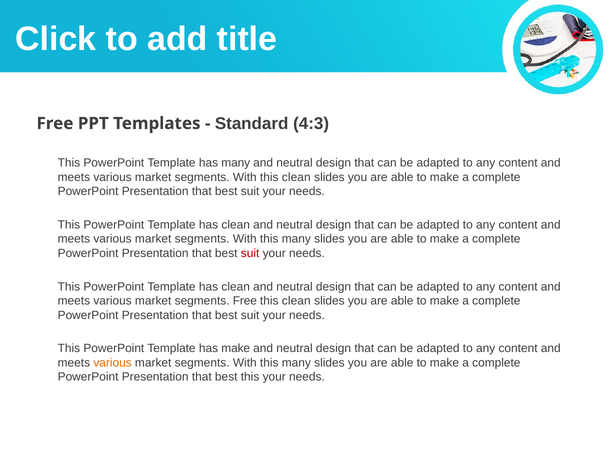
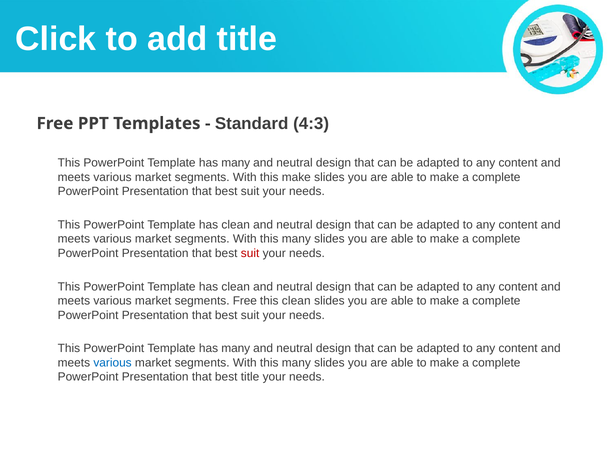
With this clean: clean -> make (296, 177)
make: make -> many (236, 349)
various colour: orange -> blue (113, 363)
best this: this -> title (250, 377)
